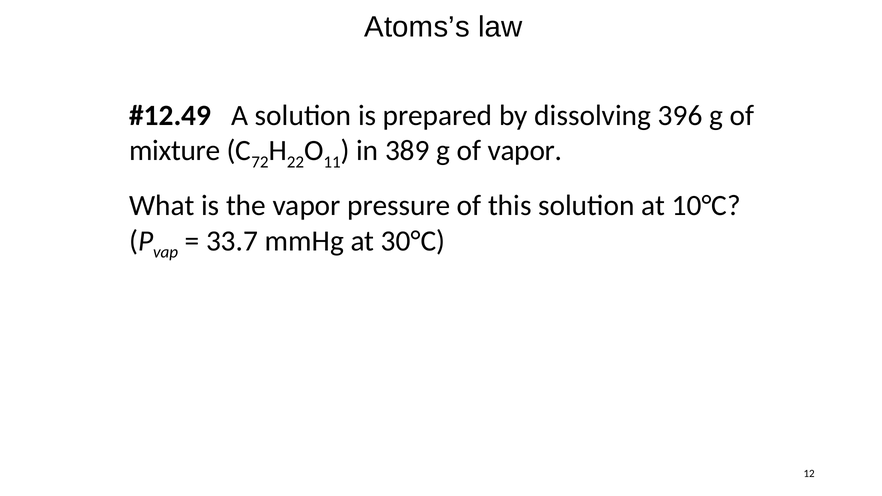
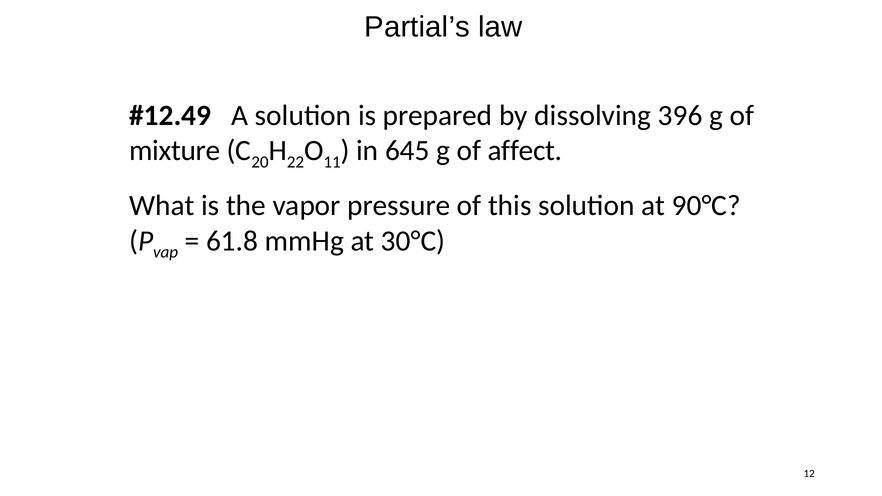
Atoms’s: Atoms’s -> Partial’s (417, 27)
72: 72 -> 20 (260, 162)
389: 389 -> 645 (407, 151)
of vapor: vapor -> affect (525, 151)
10°C: 10°C -> 90°C (706, 206)
33.7: 33.7 -> 61.8 (232, 241)
